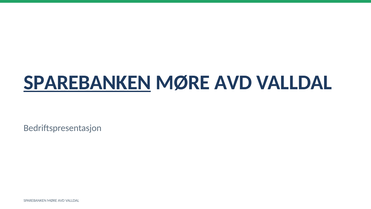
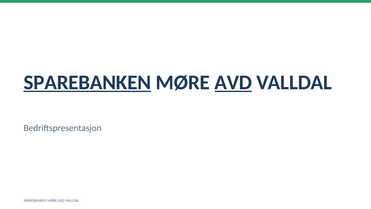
AVD underline: none -> present (233, 82)
